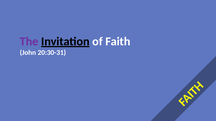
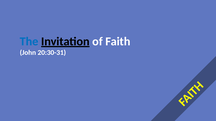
The colour: purple -> blue (29, 42)
